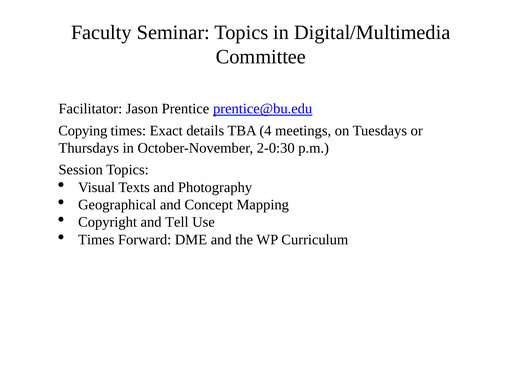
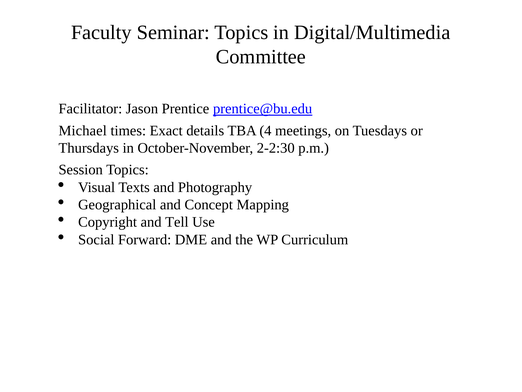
Copying: Copying -> Michael (83, 130)
2-0:30: 2-0:30 -> 2-2:30 (276, 148)
Times: Times -> Social (96, 239)
